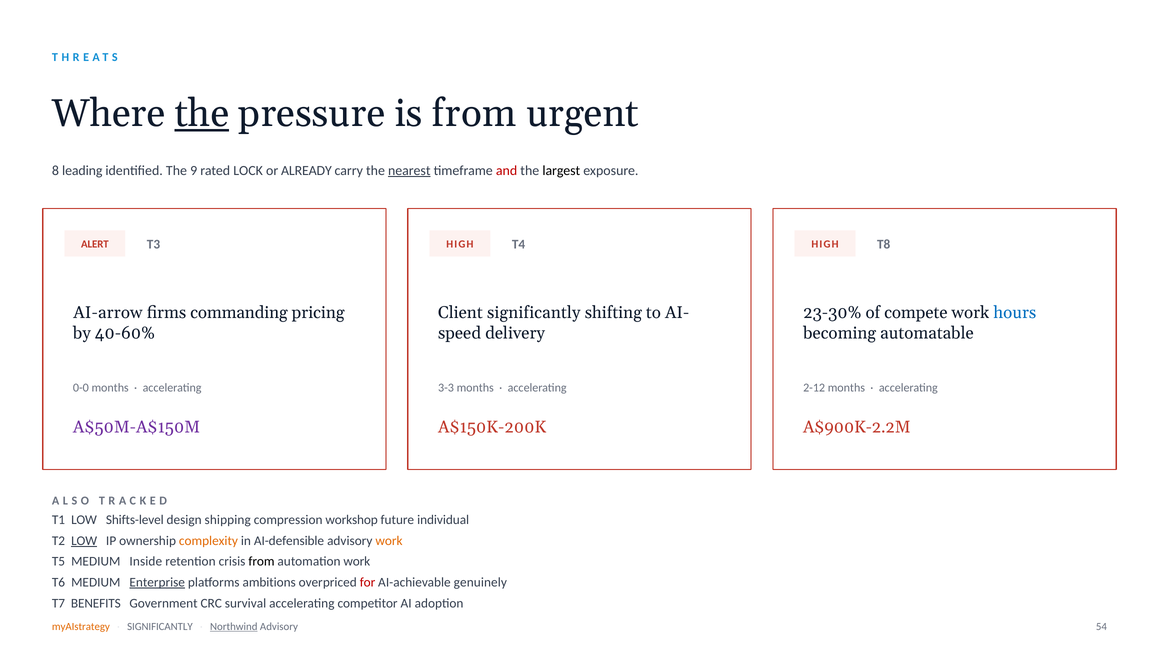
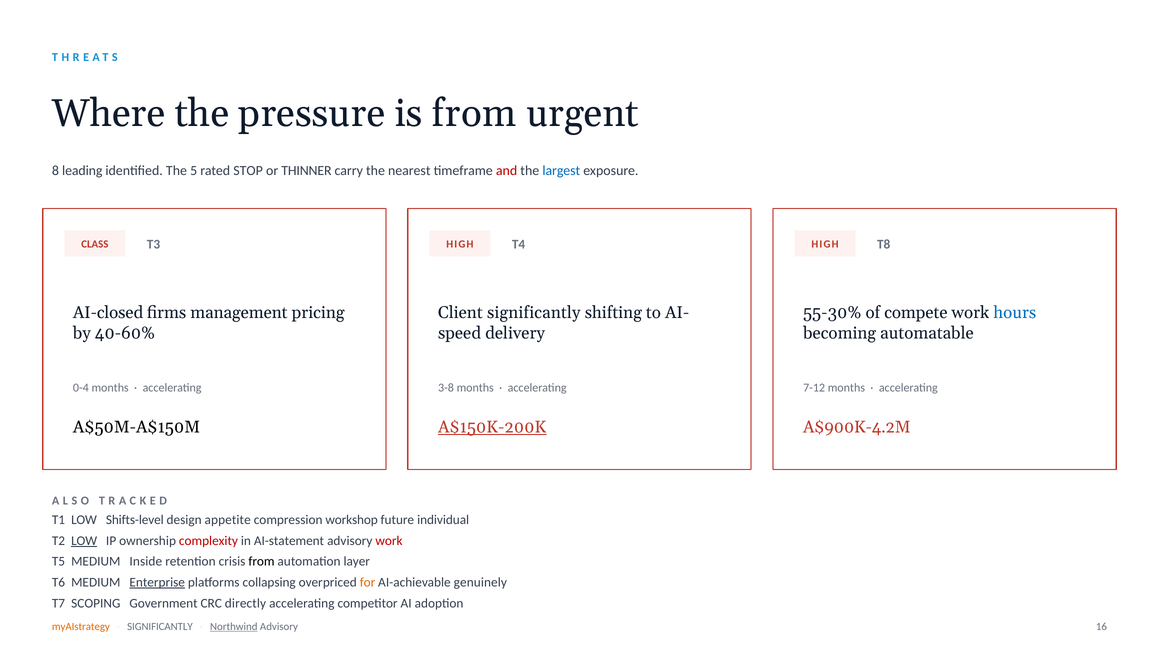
the underline: present -> none (202, 114)
9: 9 -> 5 (194, 170)
LOCK: LOCK -> STOP (248, 170)
ALREADY: ALREADY -> THINNER (306, 170)
nearest underline: present -> none (409, 170)
largest colour: black -> blue (561, 170)
ALERT: ALERT -> CLASS (95, 244)
AI-arrow: AI-arrow -> AI-closed (108, 313)
commanding: commanding -> management (239, 313)
23-30%: 23-30% -> 55-30% (832, 313)
0-0: 0-0 -> 0-4 (81, 388)
3-3: 3-3 -> 3-8 (446, 388)
2-12: 2-12 -> 7-12 (814, 388)
A$50M-A$150M colour: purple -> black (136, 427)
A$150K-200K underline: none -> present (492, 427)
A$900K-2.2M: A$900K-2.2M -> A$900K-4.2M (857, 427)
shipping: shipping -> appetite (228, 520)
complexity colour: orange -> red (208, 541)
AI-defensible: AI-defensible -> AI-statement (289, 541)
work colour: orange -> red (389, 541)
automation work: work -> layer (357, 562)
ambitions: ambitions -> collapsing (269, 582)
for colour: red -> orange (368, 582)
BENEFITS: BENEFITS -> SCOPING (96, 603)
survival: survival -> directly (245, 603)
54: 54 -> 16 (1101, 627)
